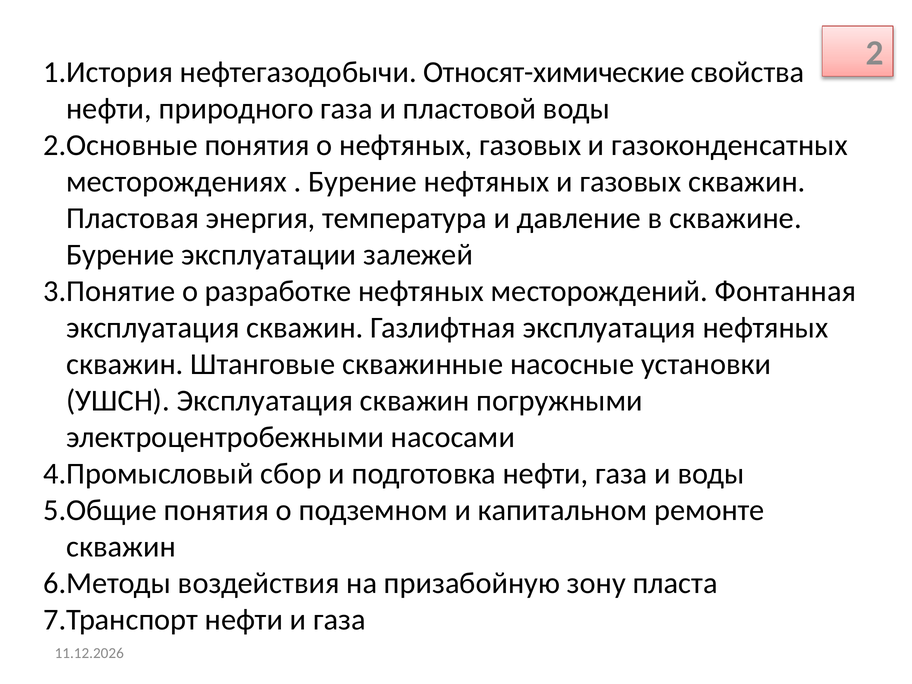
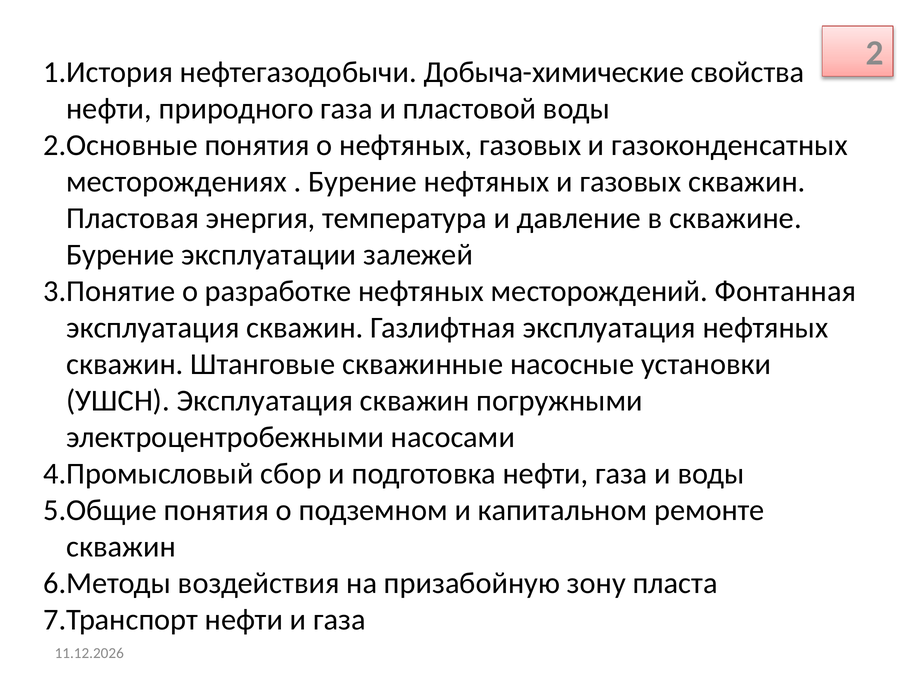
Относят-химические: Относят-химические -> Добыча-химические (554, 72)
